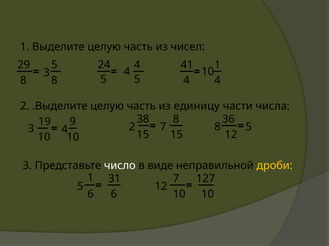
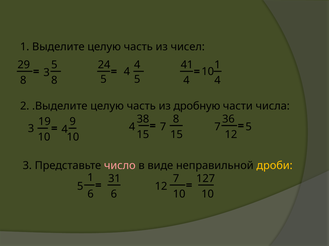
единицу: единицу -> дробную (197, 106)
8: 8 -> 7 (217, 127)
2: 2 -> 4 (132, 127)
число colour: white -> pink (120, 166)
